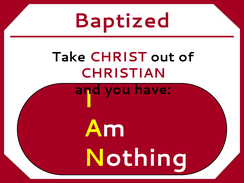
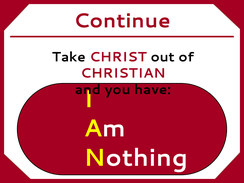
Baptized: Baptized -> Continue (122, 21)
